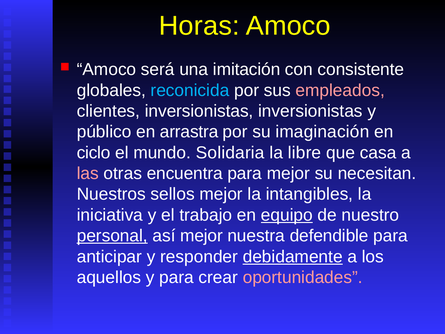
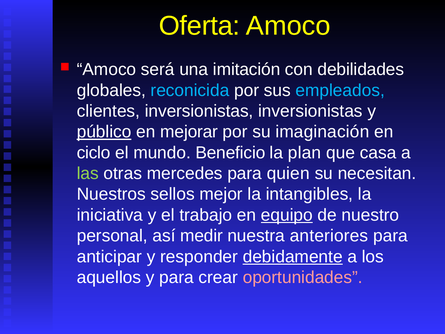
Horas: Horas -> Oferta (199, 26)
consistente: consistente -> debilidades (361, 69)
empleados colour: pink -> light blue (340, 90)
público underline: none -> present (104, 132)
arrastra: arrastra -> mejorar (189, 132)
Solidaria: Solidaria -> Beneficio (230, 153)
libre: libre -> plan (305, 153)
las colour: pink -> light green (88, 173)
encuentra: encuentra -> mercedes (185, 173)
para mejor: mejor -> quien (288, 173)
personal underline: present -> none (112, 236)
así mejor: mejor -> medir (202, 236)
defendible: defendible -> anteriores (329, 236)
